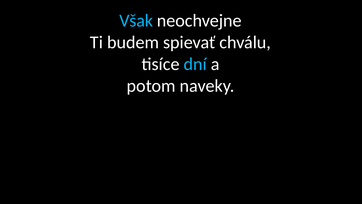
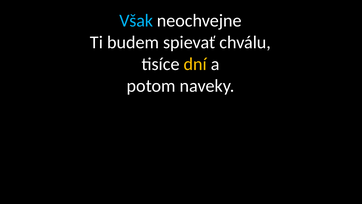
dní colour: light blue -> yellow (195, 64)
